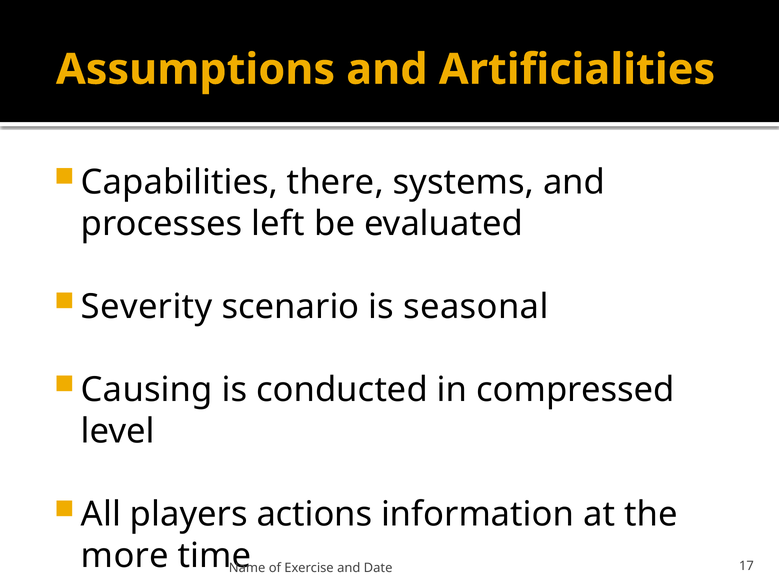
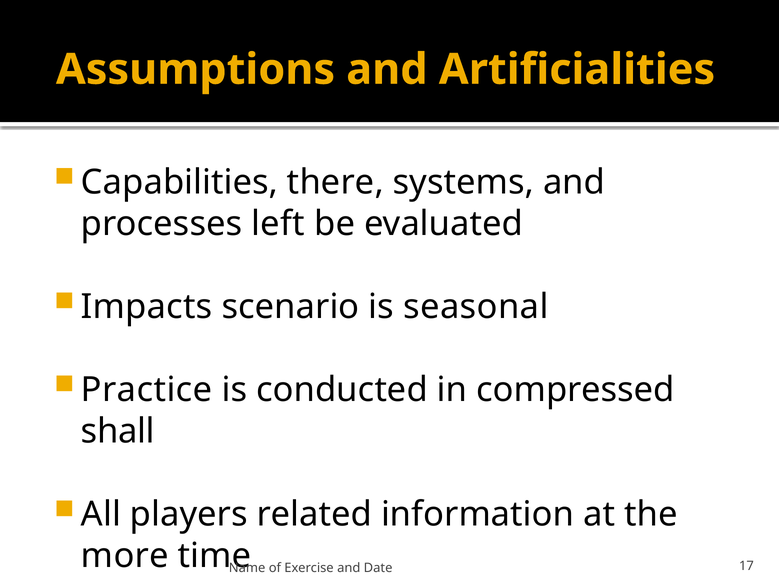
Severity: Severity -> Impacts (147, 307)
Causing: Causing -> Practice (147, 390)
level: level -> shall (118, 432)
actions: actions -> related (314, 515)
